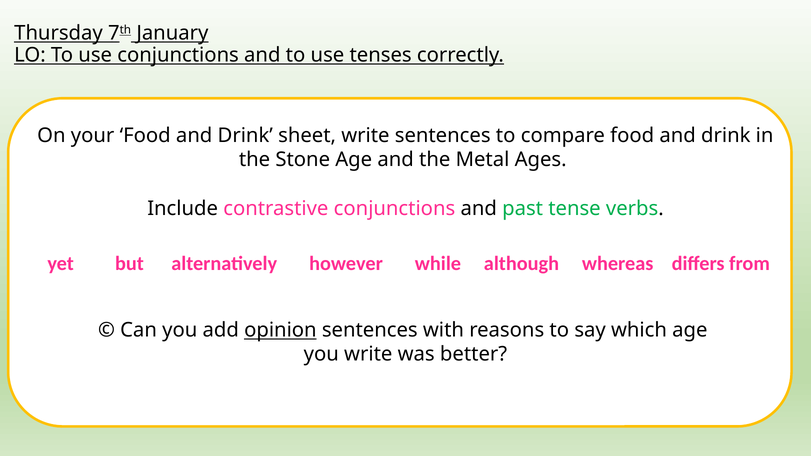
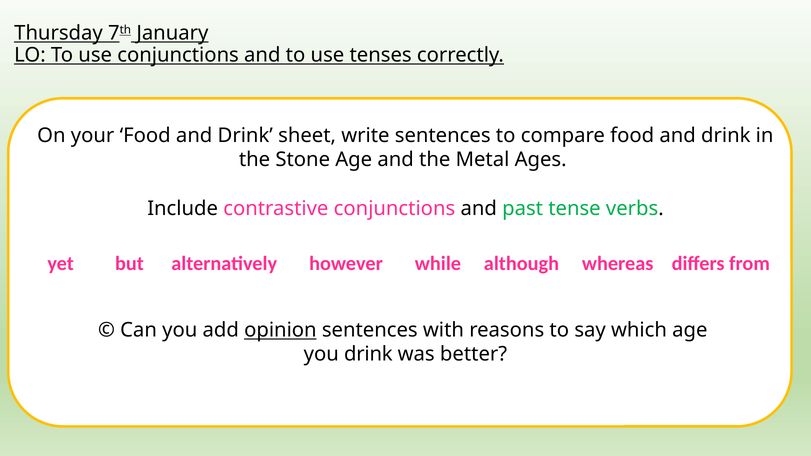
you write: write -> drink (368, 354)
